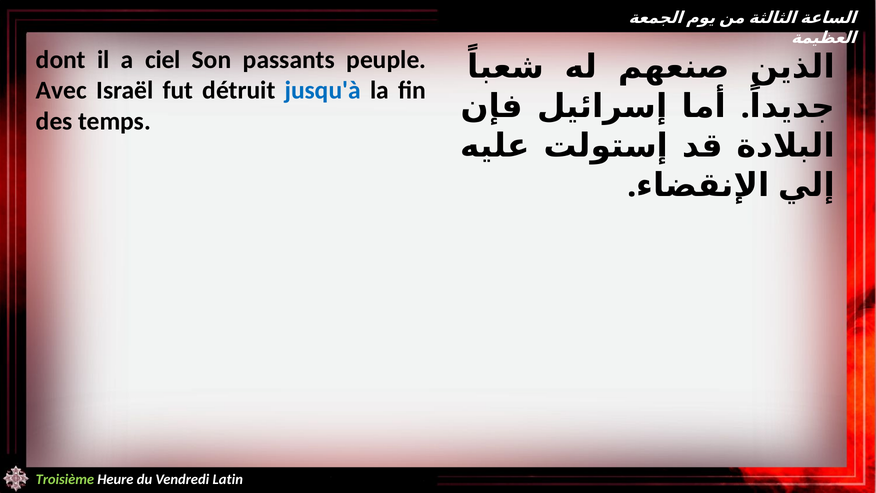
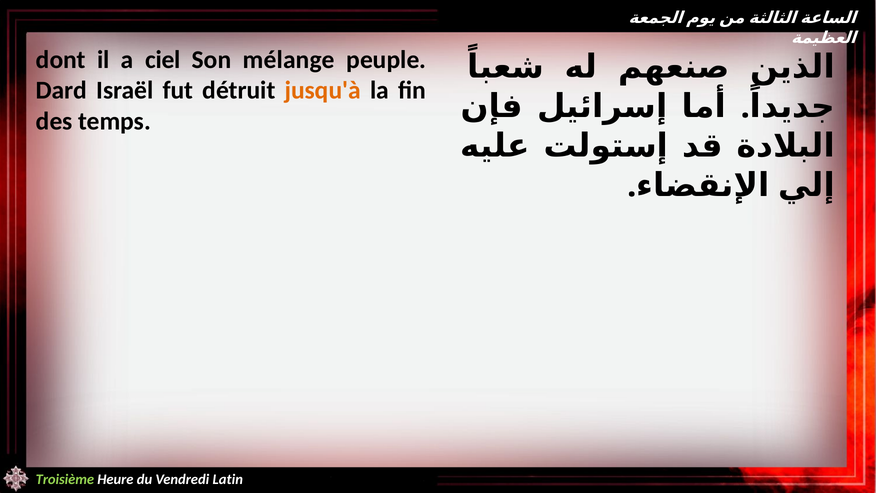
passants: passants -> mélange (289, 60)
Avec: Avec -> Dard (62, 91)
jusqu'à colour: blue -> orange (323, 91)
